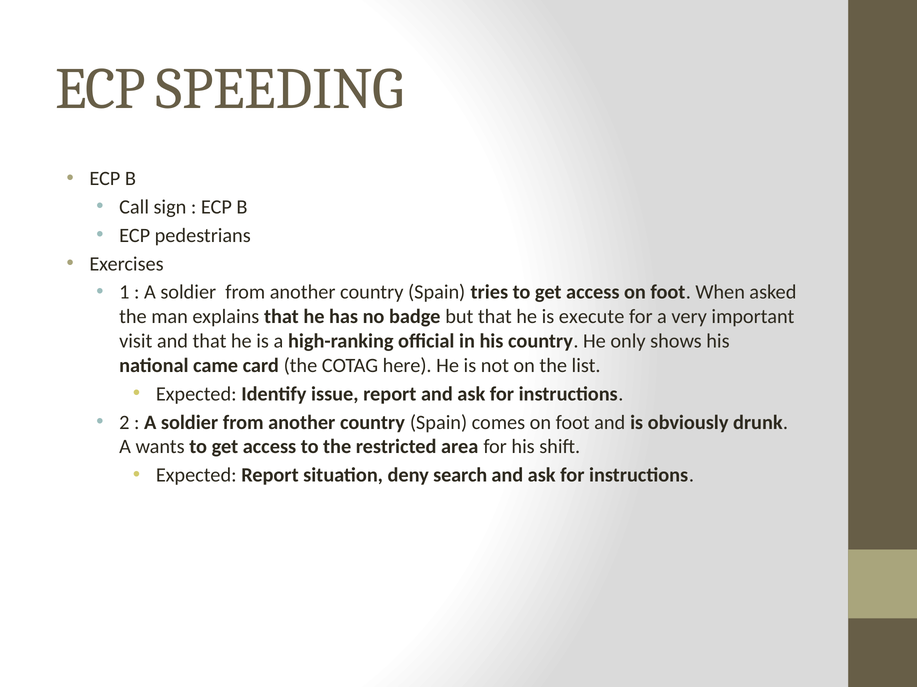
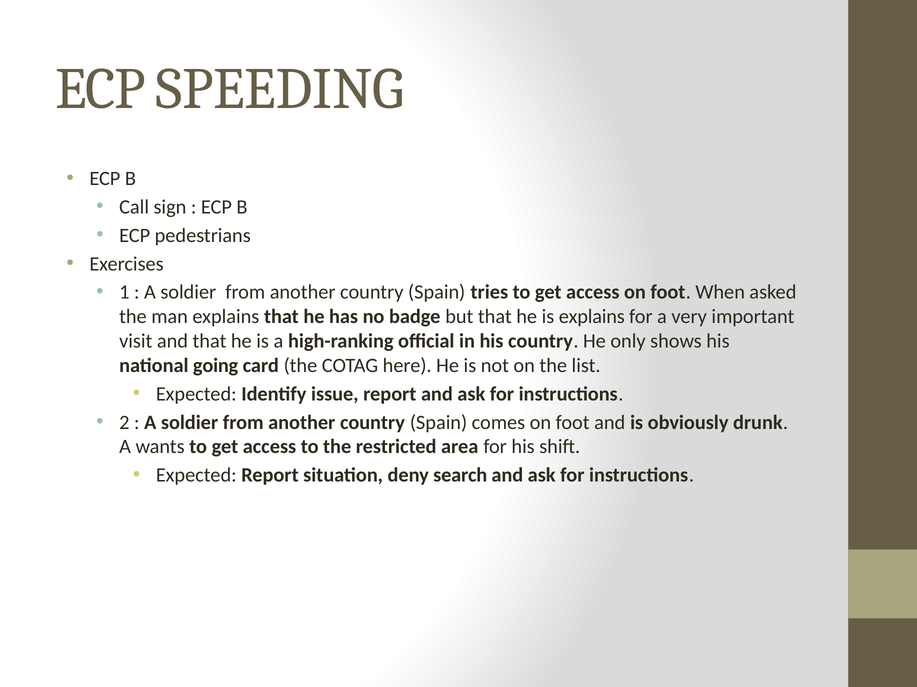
is execute: execute -> explains (592, 317)
came: came -> going (216, 366)
